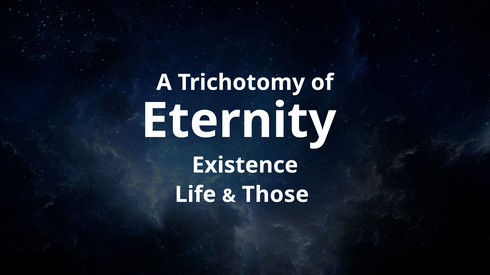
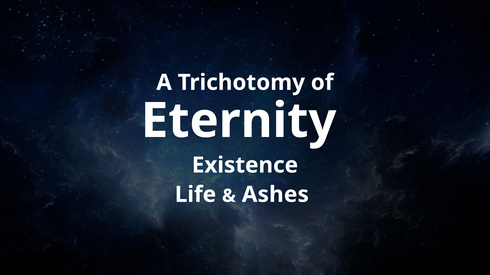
Those: Those -> Ashes (275, 195)
